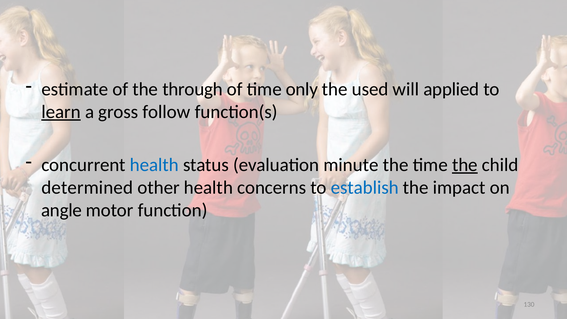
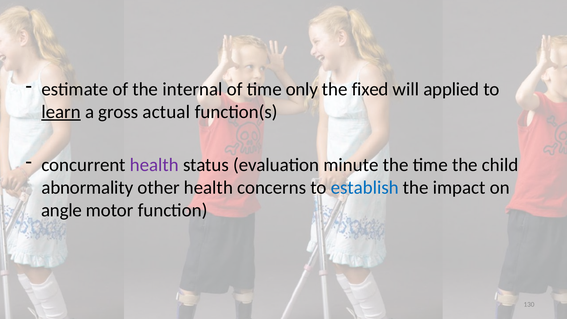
through: through -> internal (192, 89)
used: used -> fixed (370, 89)
follow: follow -> actual (166, 112)
health colour: blue -> purple (154, 165)
the underline: present -> none (465, 165)
determined: determined -> abnormality (87, 188)
